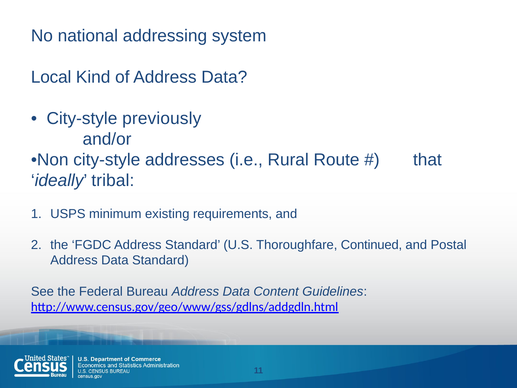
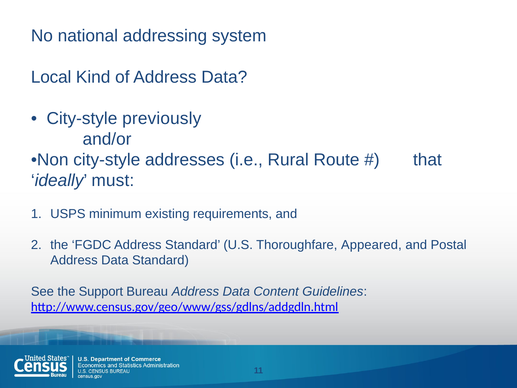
tribal: tribal -> must (113, 180)
Continued: Continued -> Appeared (371, 245)
Federal: Federal -> Support (101, 291)
